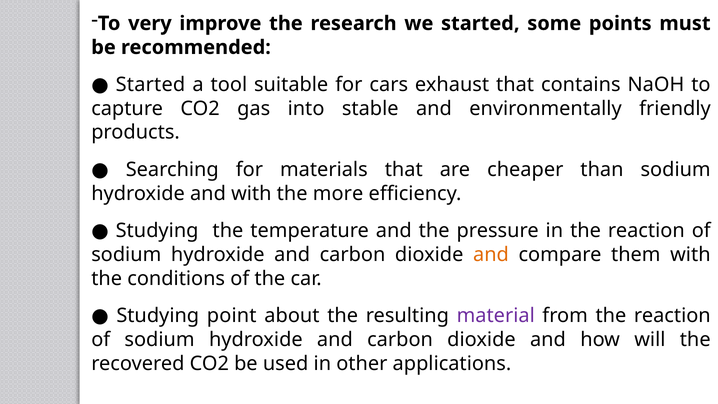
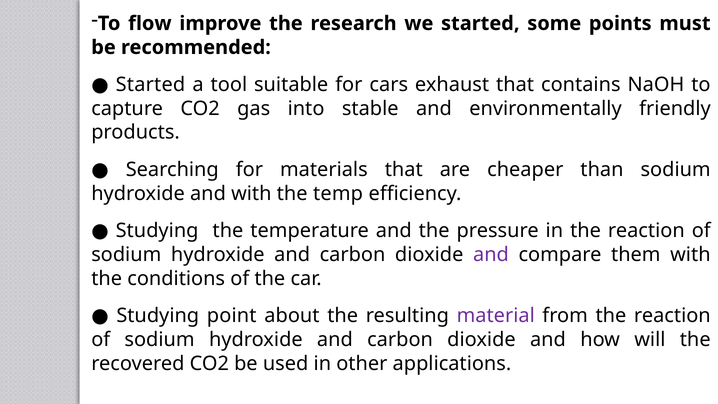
very: very -> flow (150, 23)
more: more -> temp (338, 193)
and colour: orange -> purple (491, 254)
